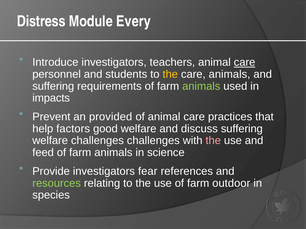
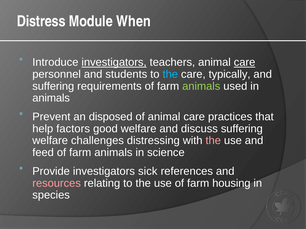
Every: Every -> When (134, 21)
investigators underline: none -> present (114, 62)
the colour: yellow -> light blue (170, 74)
care animals: animals -> typically (230, 74)
impacts: impacts -> animals (51, 98)
provided: provided -> disposed (111, 117)
challenges challenges: challenges -> distressing (153, 141)
fear: fear -> sick (148, 172)
resources colour: light green -> pink (57, 184)
outdoor: outdoor -> housing (231, 184)
